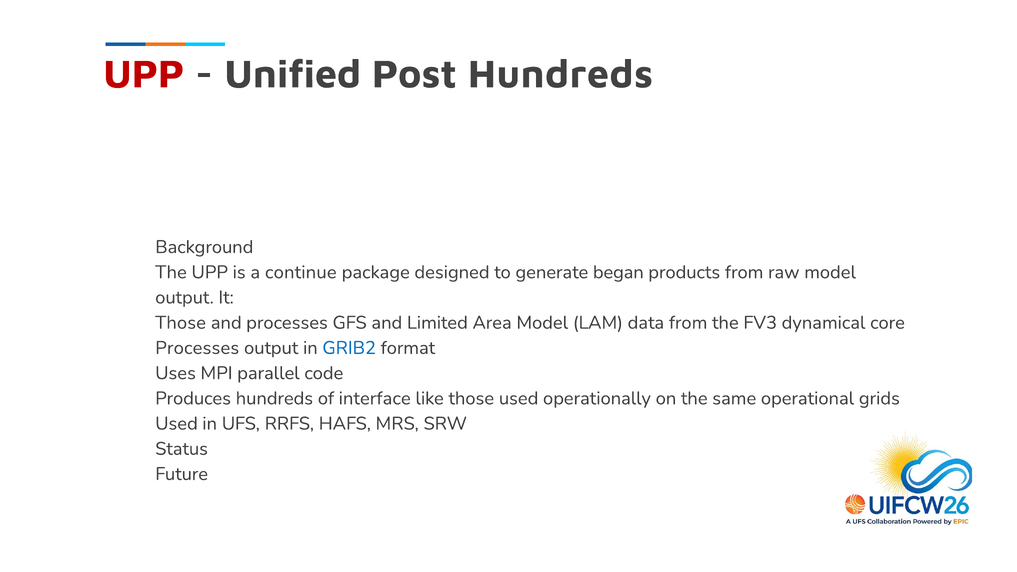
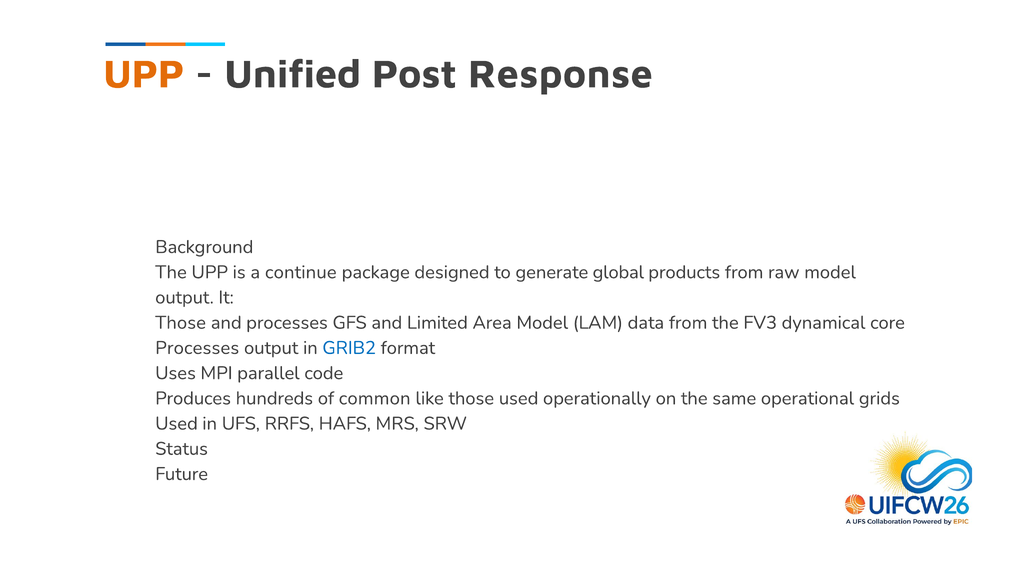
UPP colour: red -> orange (144, 74)
Post Hundreds: Hundreds -> Response (560, 74)
began: began -> global (618, 272)
interface: interface -> common (375, 398)
